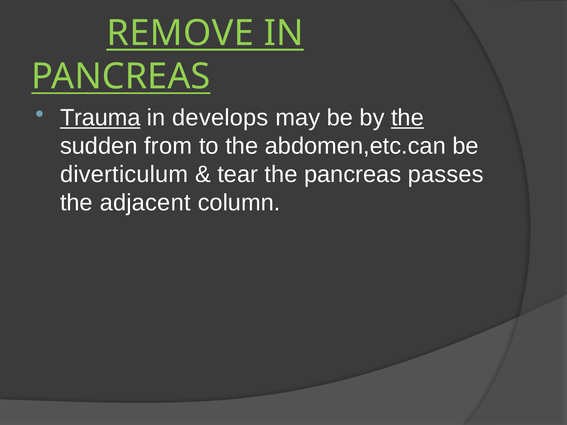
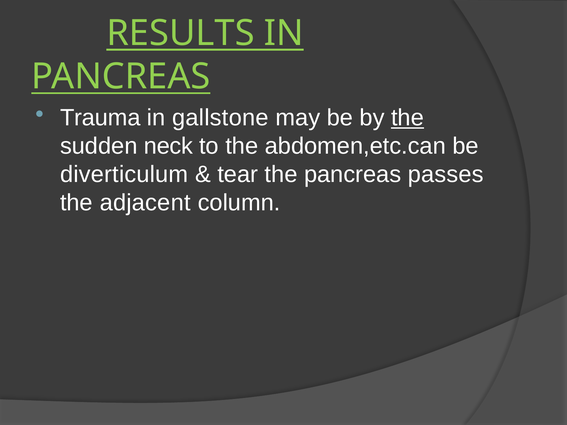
REMOVE: REMOVE -> RESULTS (180, 33)
Trauma underline: present -> none (100, 118)
develops: develops -> gallstone (220, 118)
from: from -> neck (168, 146)
